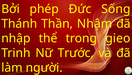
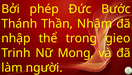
Sống: Sống -> Bước (116, 9)
Trước: Trước -> Mong (76, 52)
